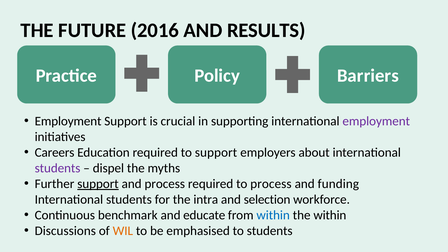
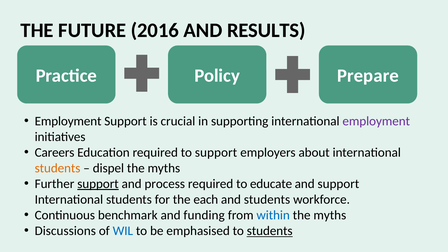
Barriers: Barriers -> Prepare (368, 76)
students colour: purple -> orange (58, 168)
to process: process -> educate (271, 184)
and funding: funding -> support (338, 184)
intra: intra -> each (206, 200)
and selection: selection -> students (267, 200)
educate: educate -> funding (204, 215)
within: within -> myths (330, 215)
WIL colour: orange -> blue (123, 231)
students underline: none -> present (270, 231)
